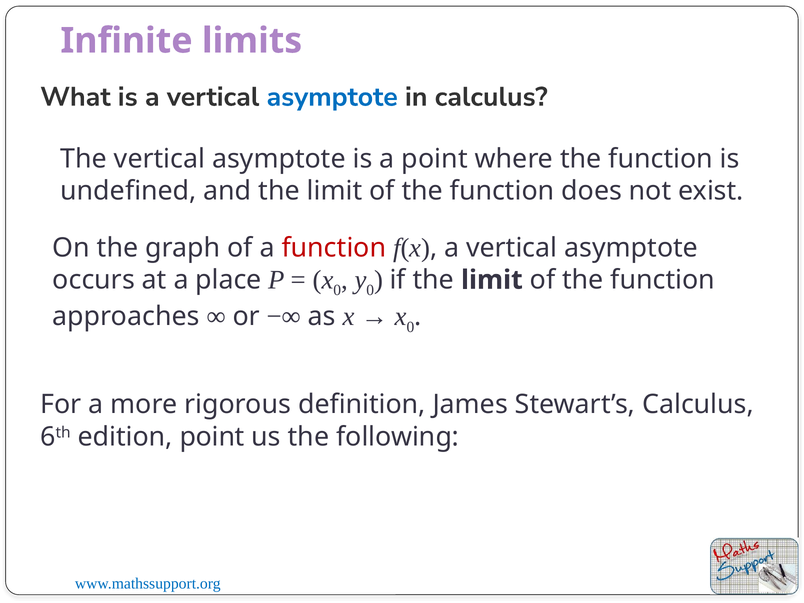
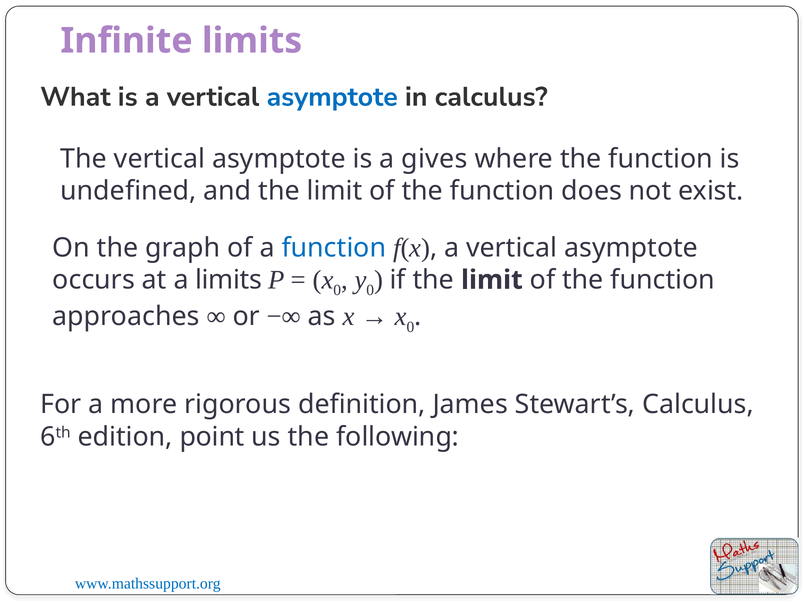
a point: point -> gives (434, 159)
function colour: red -> blue (334, 248)
a place: place -> limits (229, 280)
